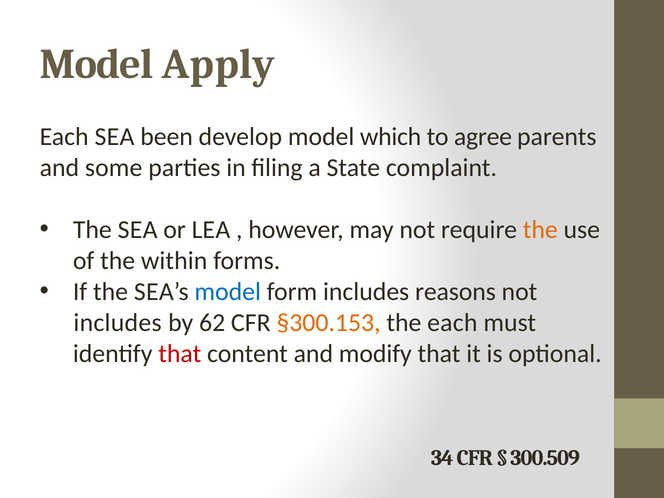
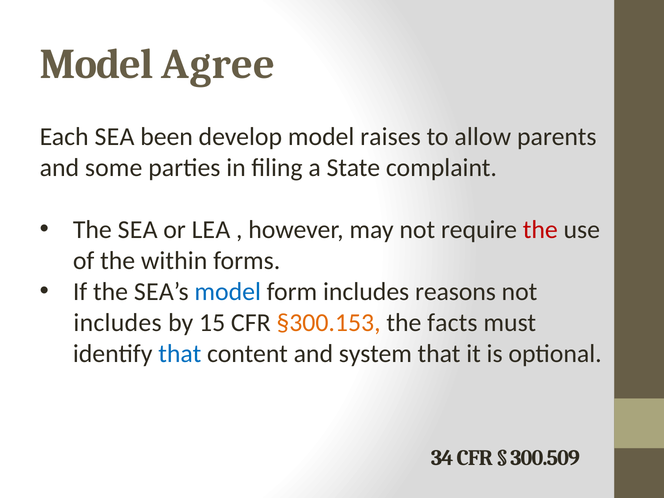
Apply: Apply -> Agree (218, 64)
which: which -> raises (390, 137)
agree: agree -> allow (483, 137)
the colour: orange -> red (540, 230)
62: 62 -> 15 (212, 323)
the each: each -> facts (452, 323)
that colour: red -> blue (180, 354)
modify: modify -> system (375, 354)
